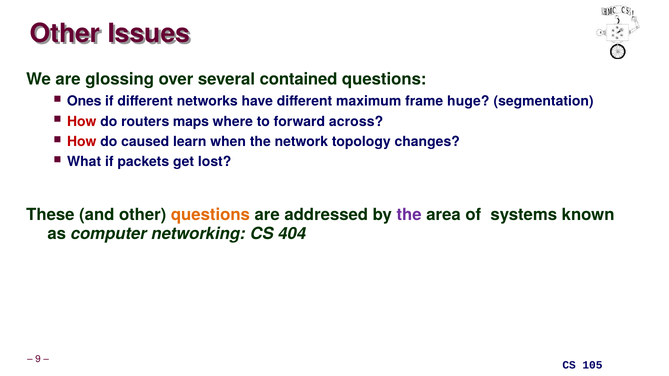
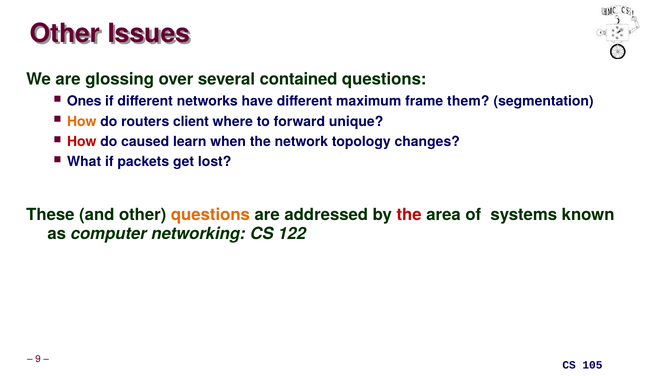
huge: huge -> them (468, 101)
How colour: red -> orange (82, 122)
maps: maps -> client (191, 122)
across: across -> unique (356, 122)
the colour: purple -> red (409, 215)
404: 404 -> 122 (292, 234)
